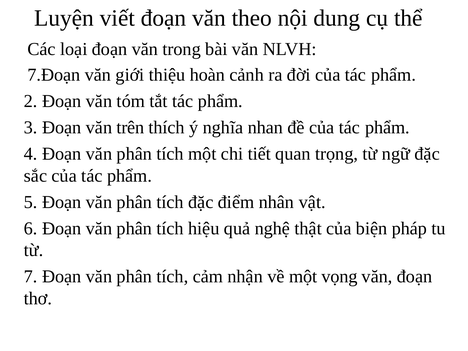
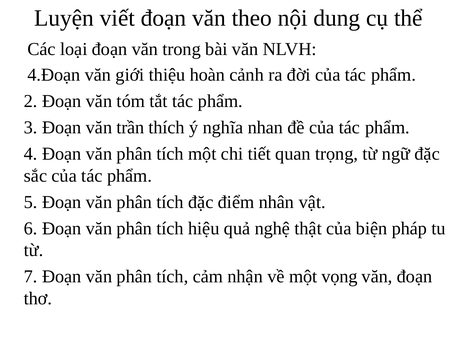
7.Đoạn: 7.Đoạn -> 4.Đoạn (54, 75)
trên: trên -> trần (130, 128)
